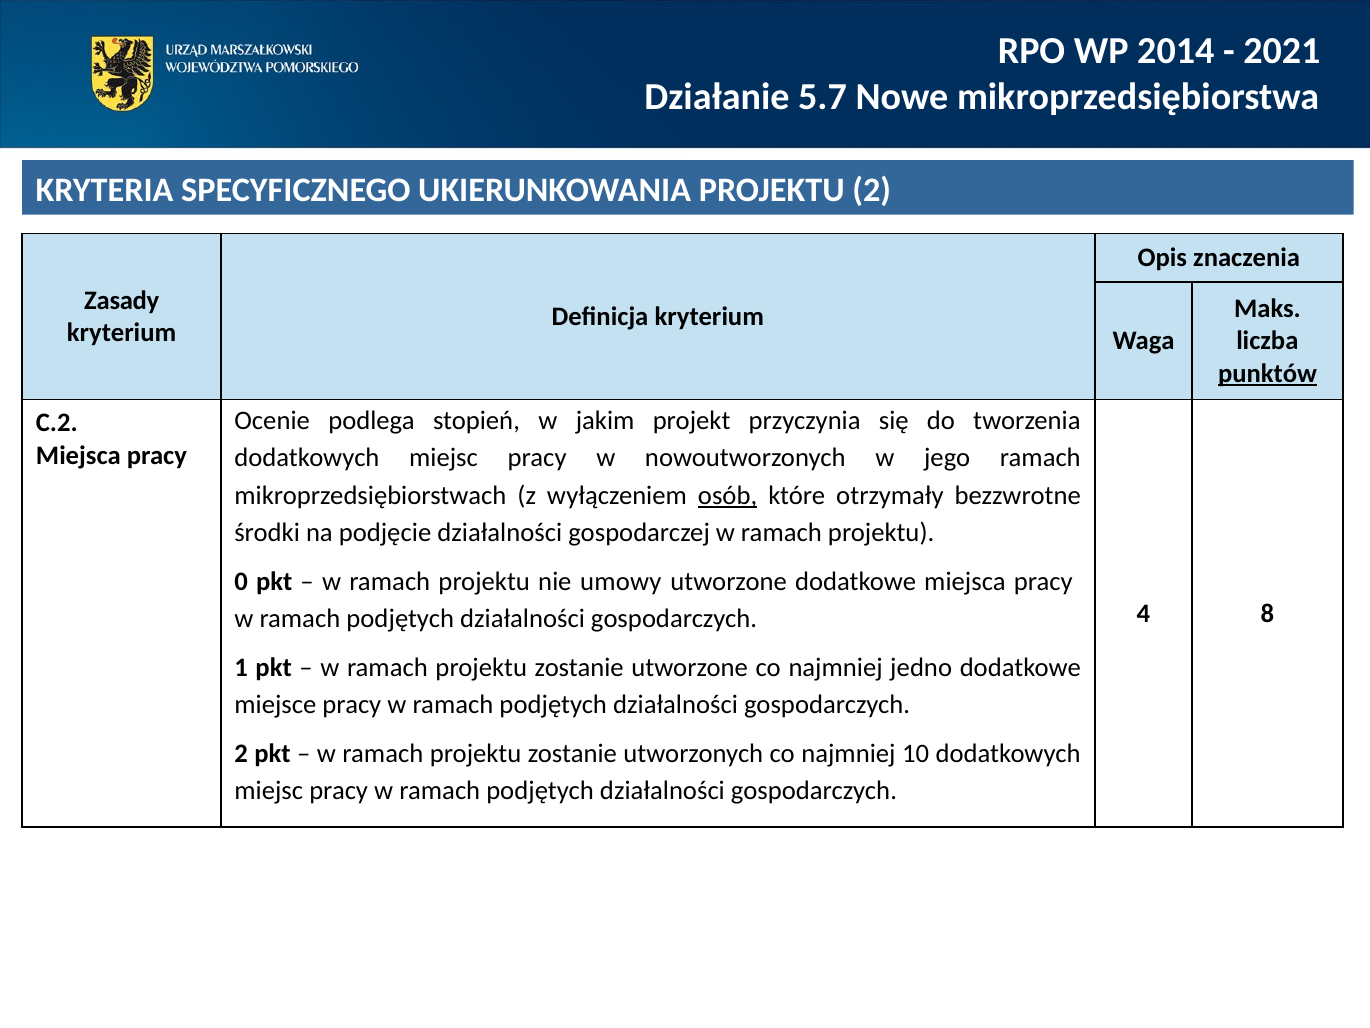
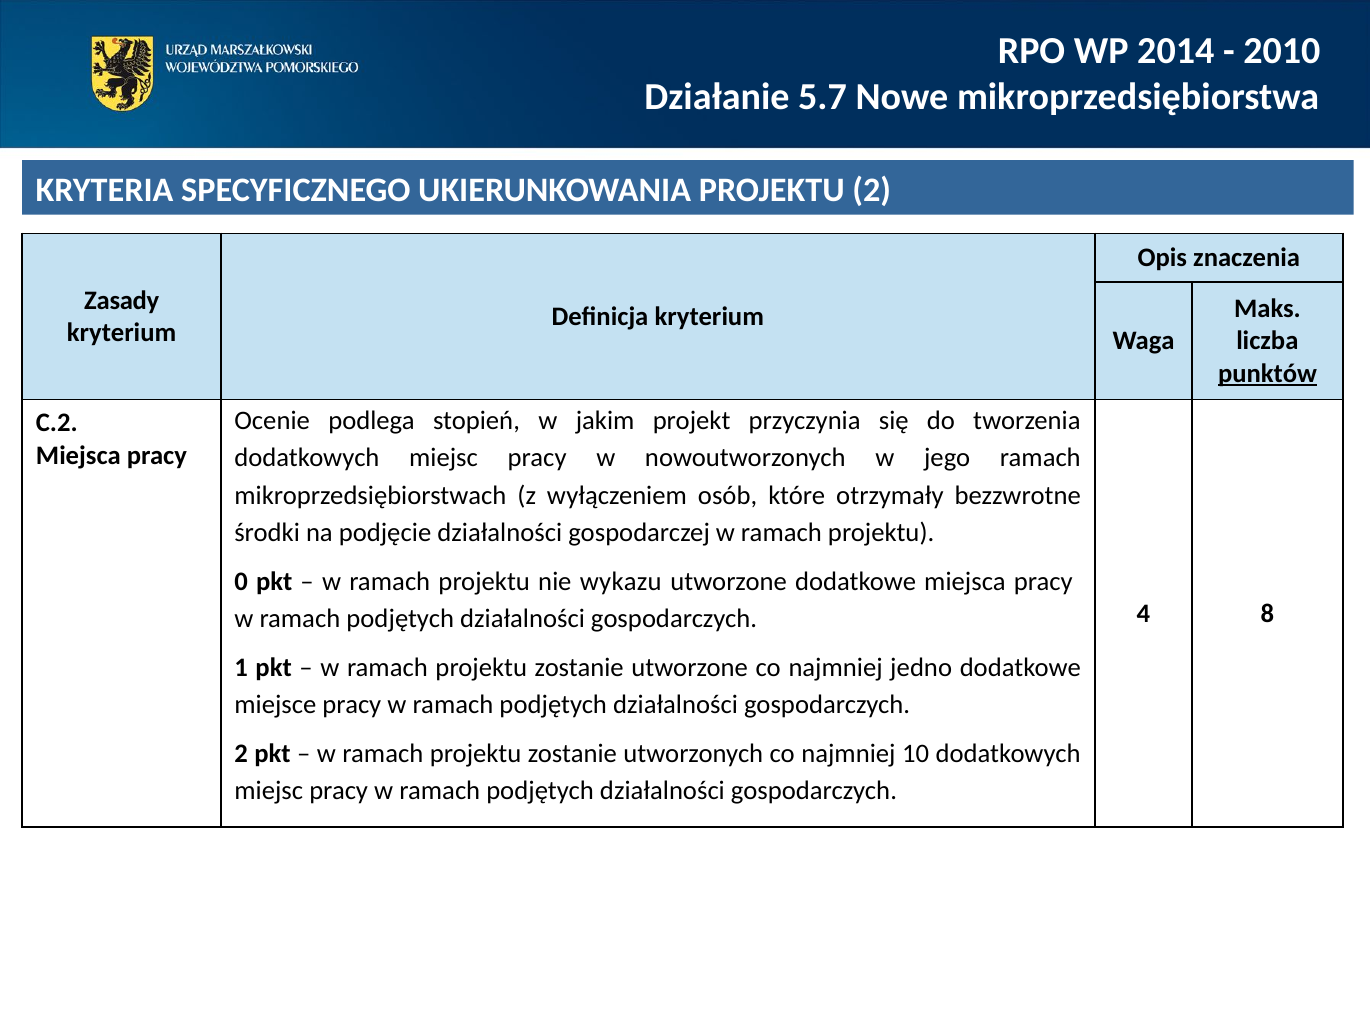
2021: 2021 -> 2010 (1282, 51)
osób underline: present -> none (728, 495)
umowy: umowy -> wykazu (621, 581)
